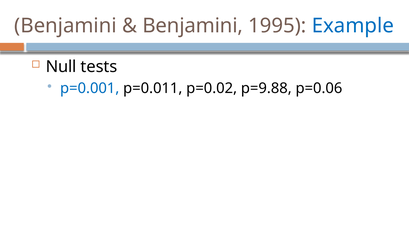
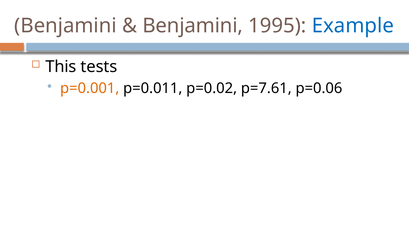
Null: Null -> This (61, 67)
p=0.001 colour: blue -> orange (90, 88)
p=9.88: p=9.88 -> p=7.61 (266, 88)
